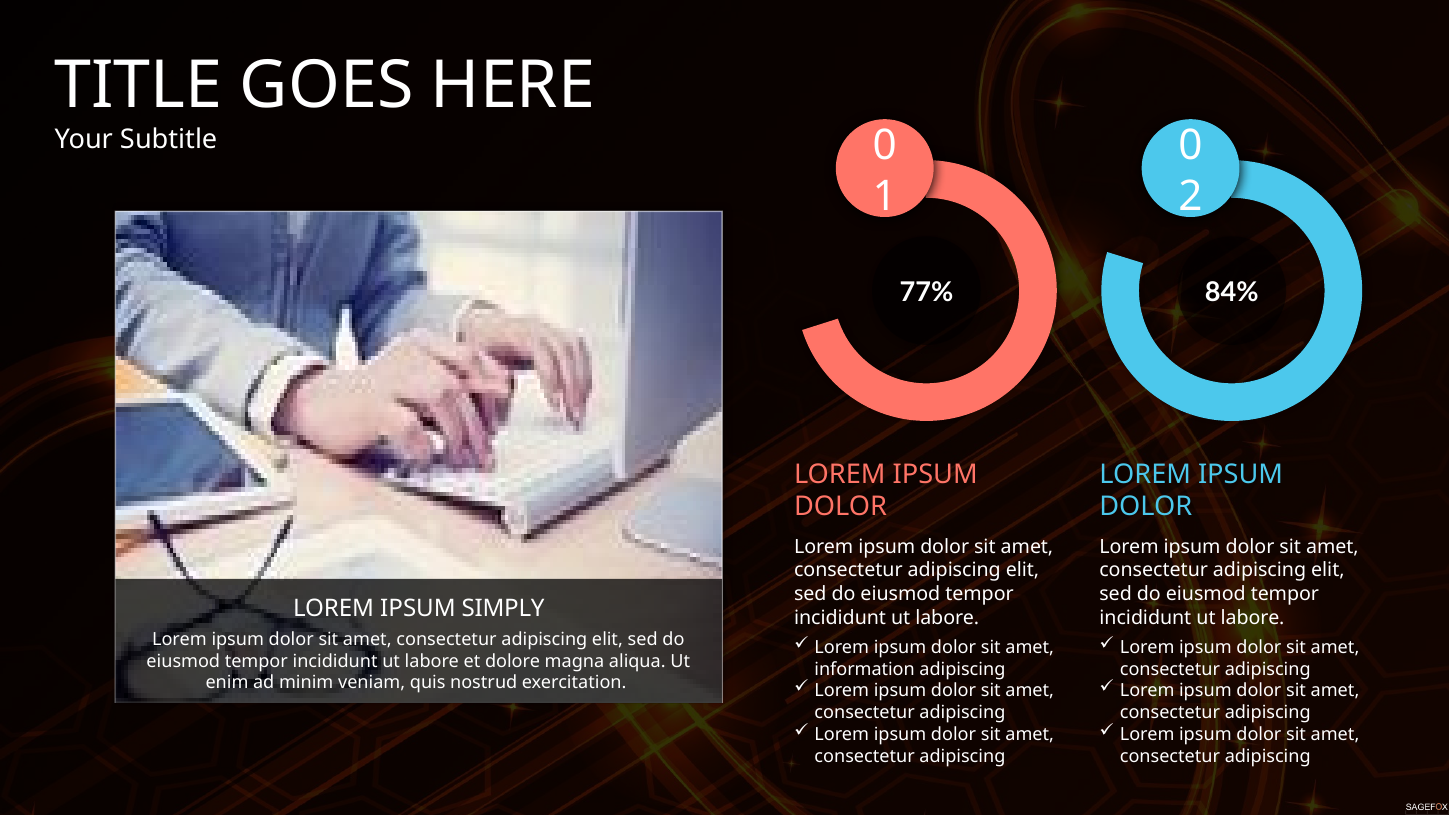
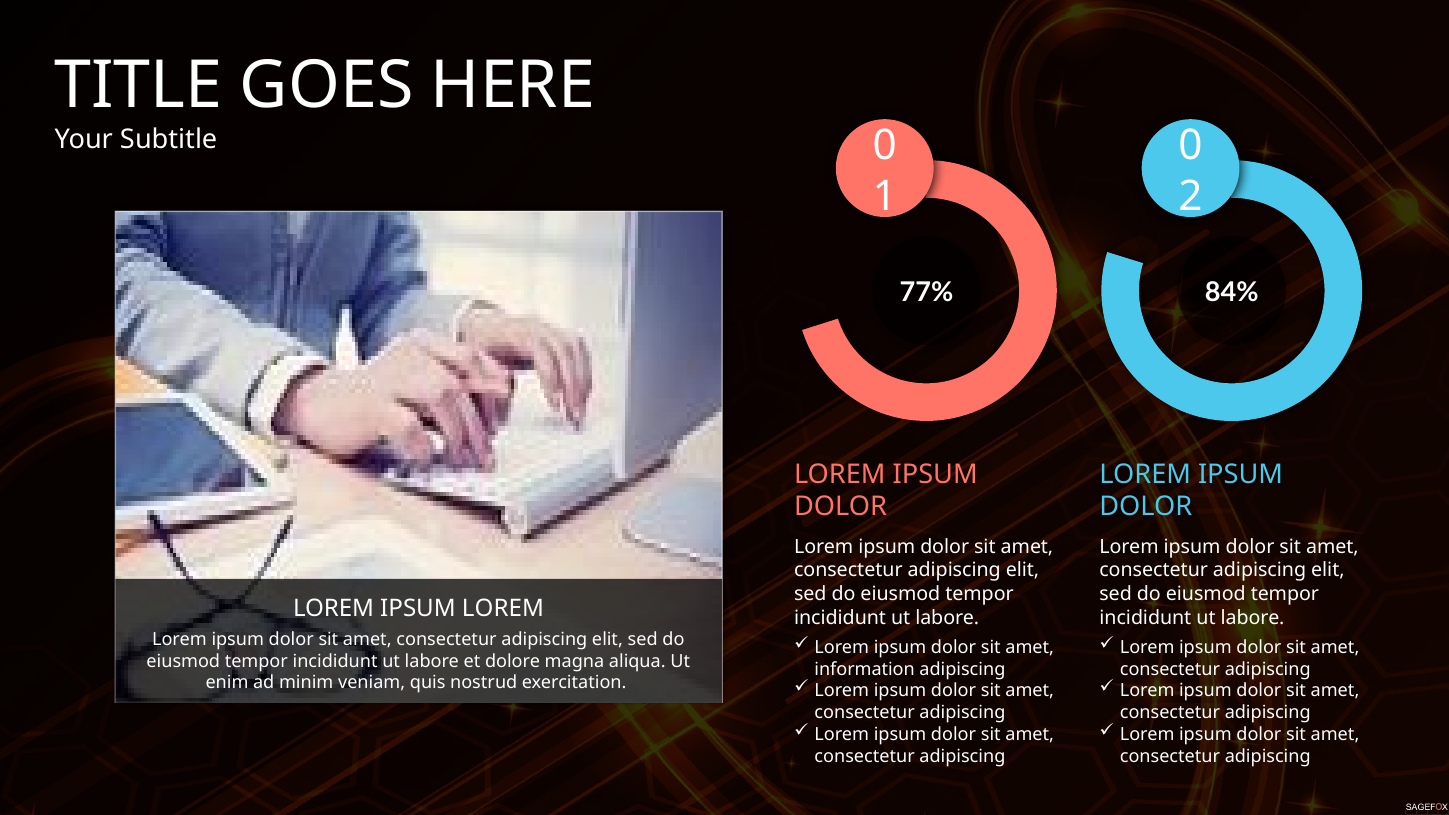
IPSUM SIMPLY: SIMPLY -> LOREM (503, 608)
